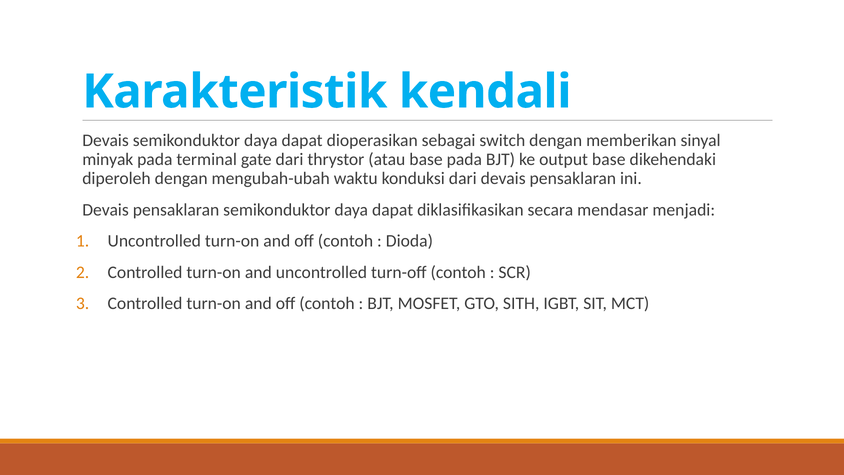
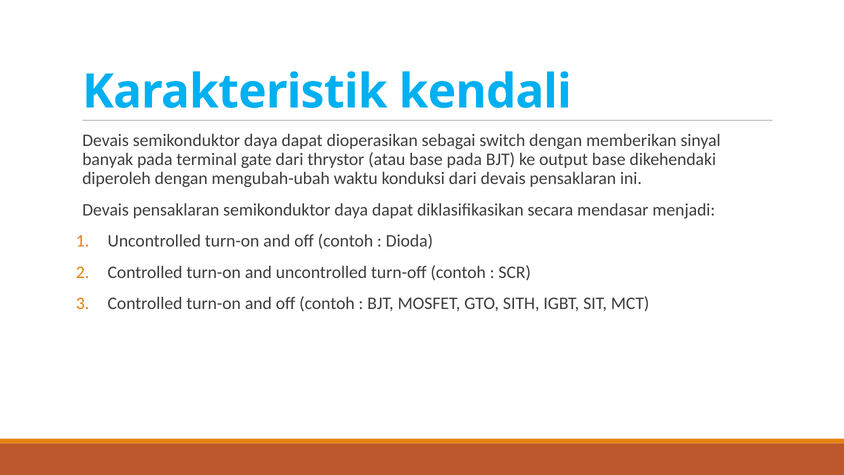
minyak: minyak -> banyak (108, 159)
